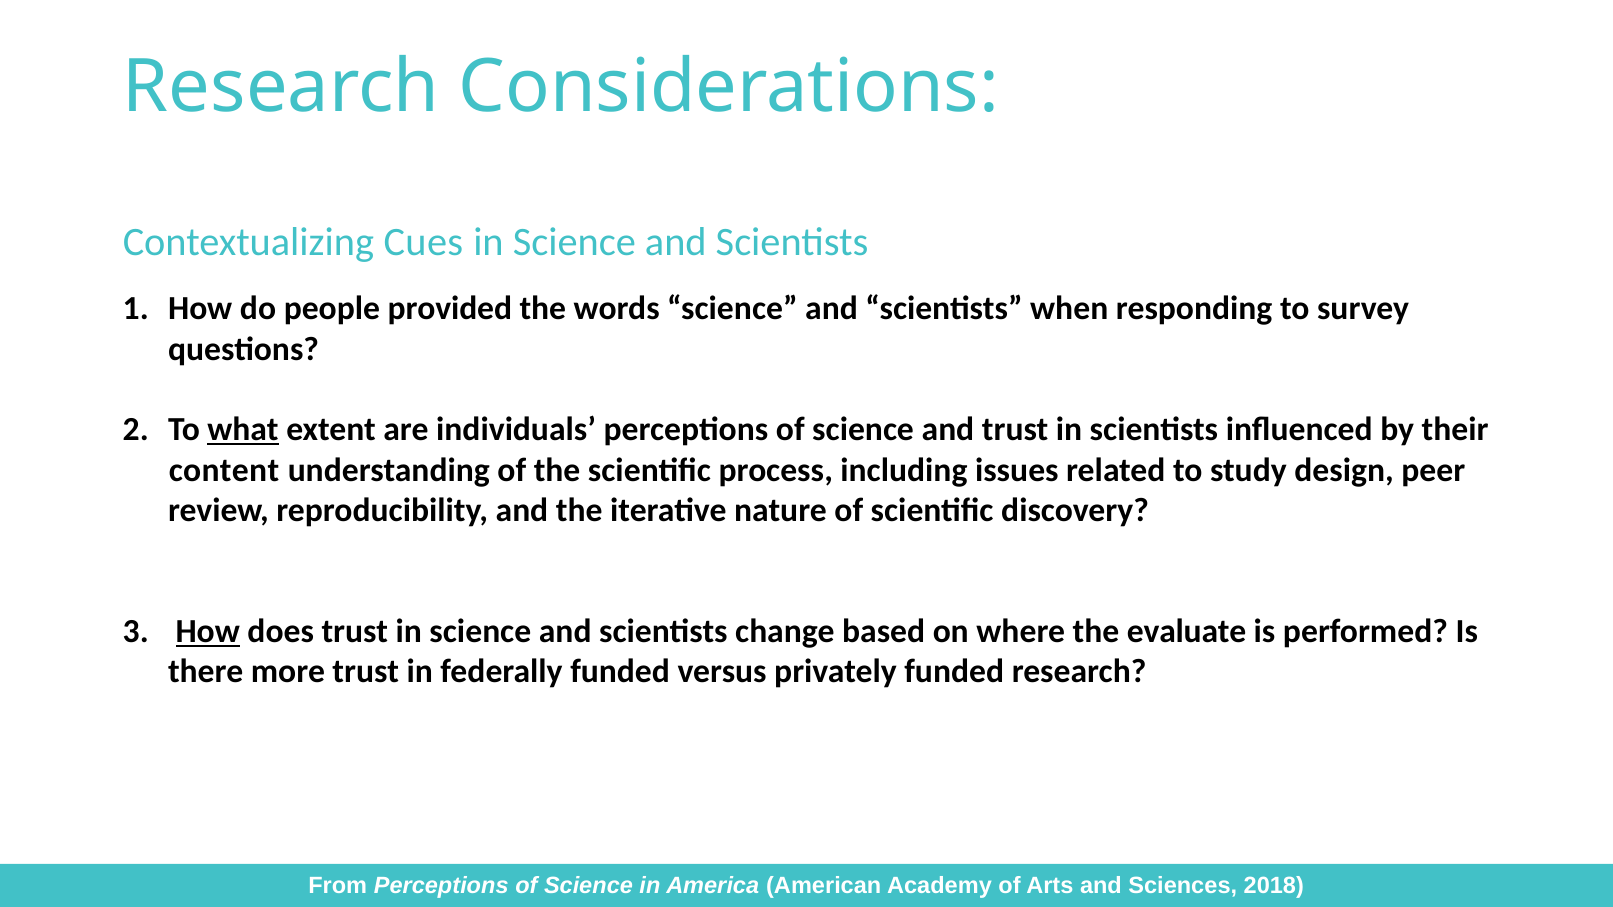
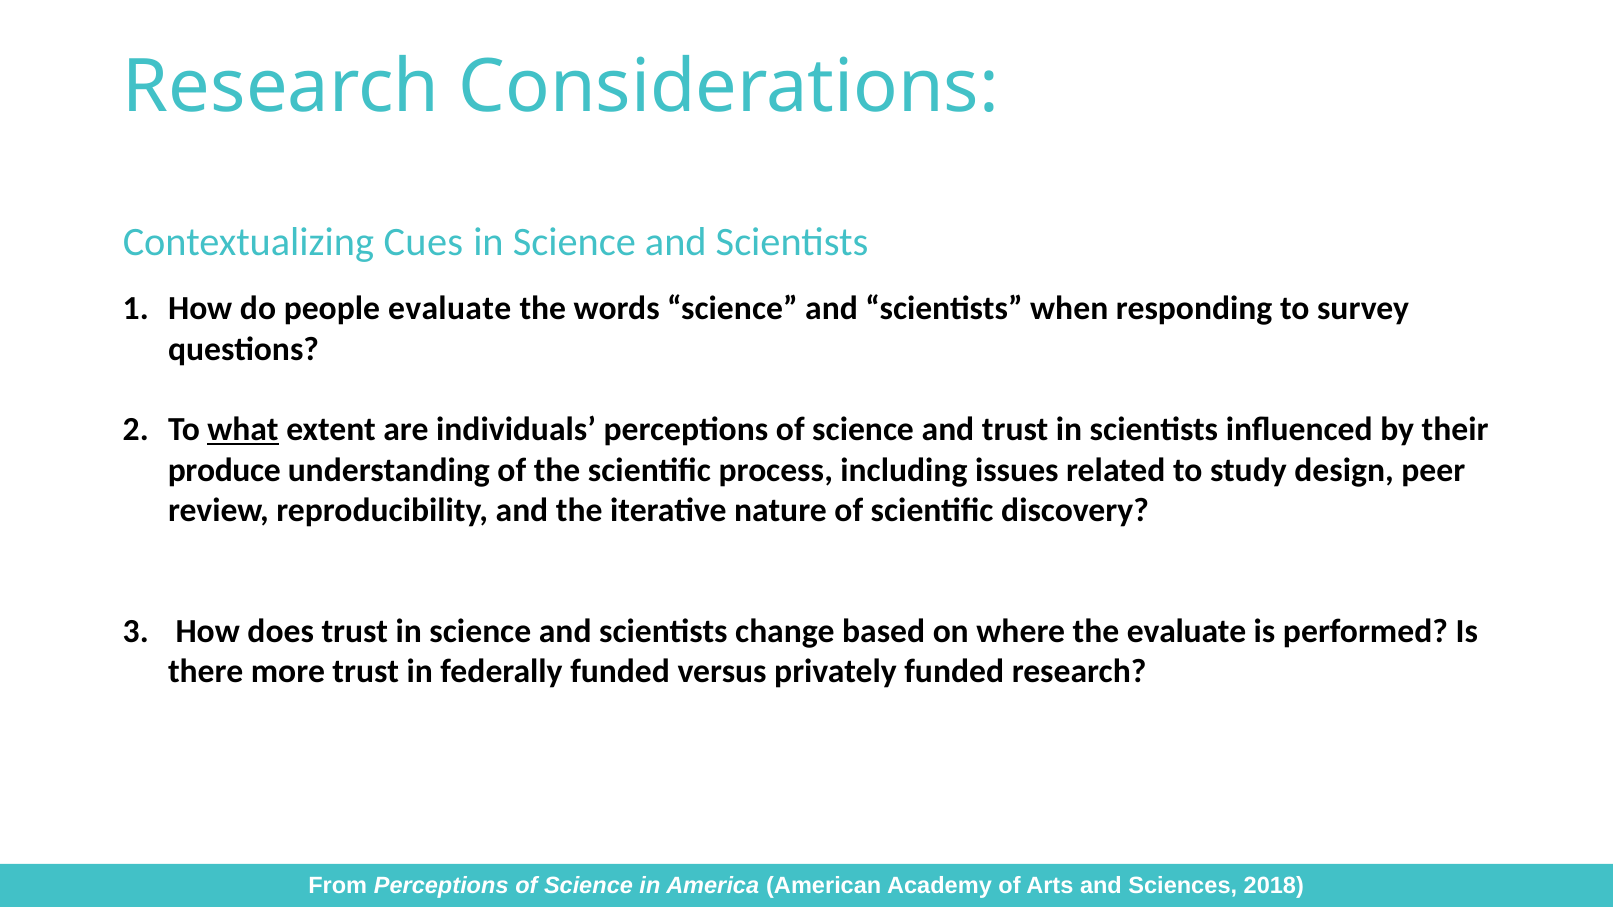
people provided: provided -> evaluate (450, 309)
content: content -> produce (224, 470)
How underline: present -> none (208, 632)
